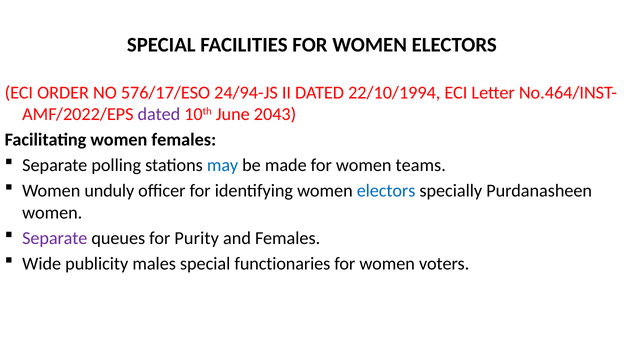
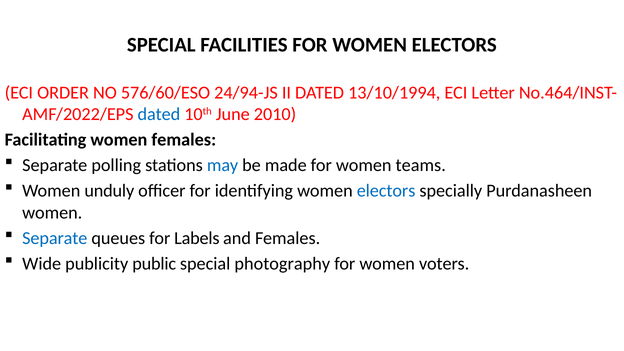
576/17/ESO: 576/17/ESO -> 576/60/ESO (166, 93)
22/10/1994: 22/10/1994 -> 13/10/1994 (394, 93)
dated colour: purple -> blue (159, 114)
2043: 2043 -> 2010 (275, 114)
Separate colour: purple -> blue (55, 238)
Purity: Purity -> Labels (197, 238)
males: males -> public (154, 264)
functionaries: functionaries -> photography (282, 264)
